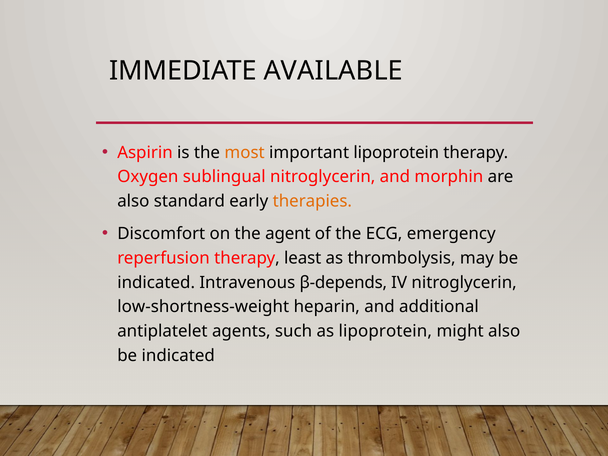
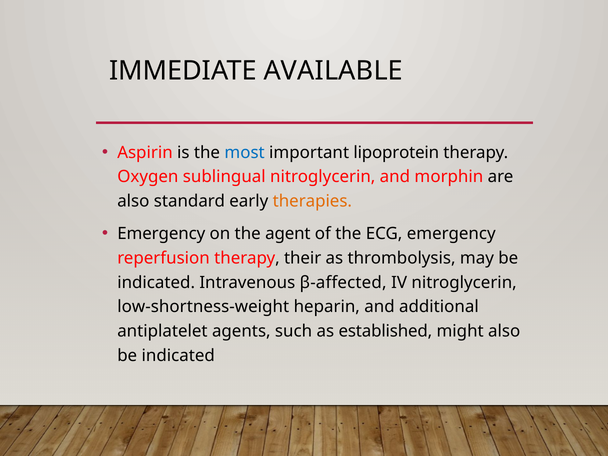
most colour: orange -> blue (245, 152)
Discomfort: Discomfort -> Emergency (161, 234)
least: least -> their (303, 258)
β-depends: β-depends -> β-affected (343, 282)
as lipoprotein: lipoprotein -> established (385, 331)
